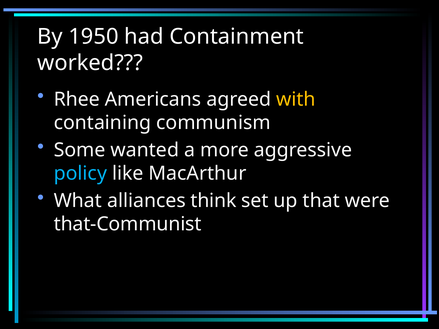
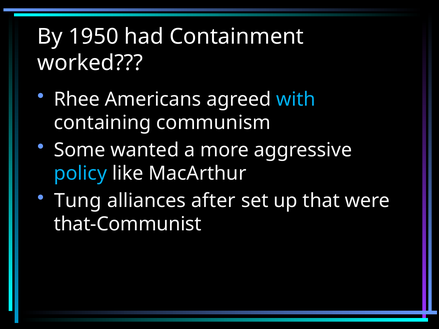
with colour: yellow -> light blue (296, 99)
What: What -> Tung (78, 201)
think: think -> after (213, 201)
